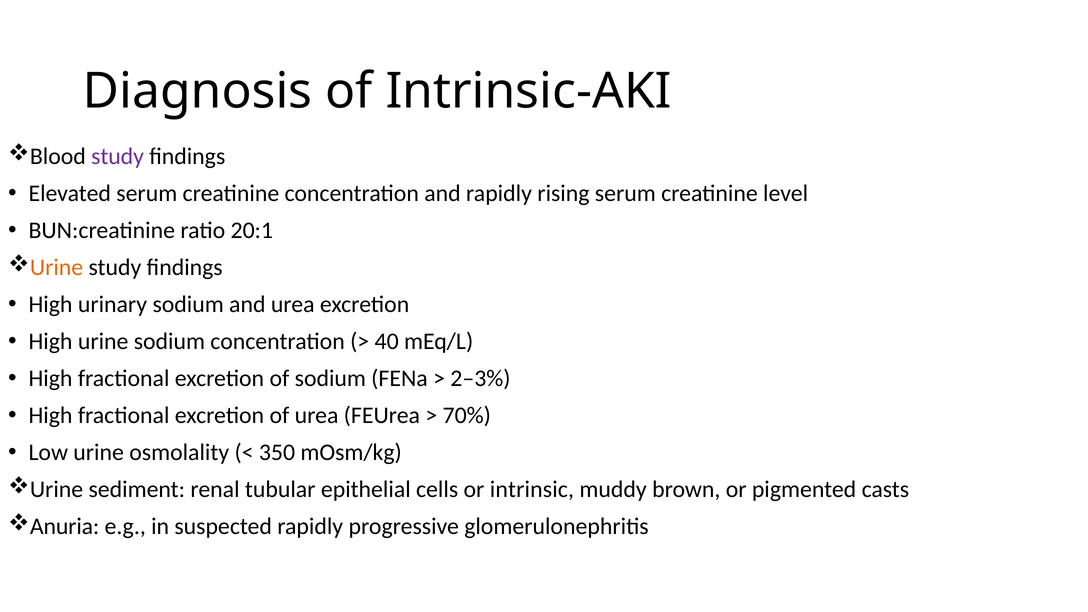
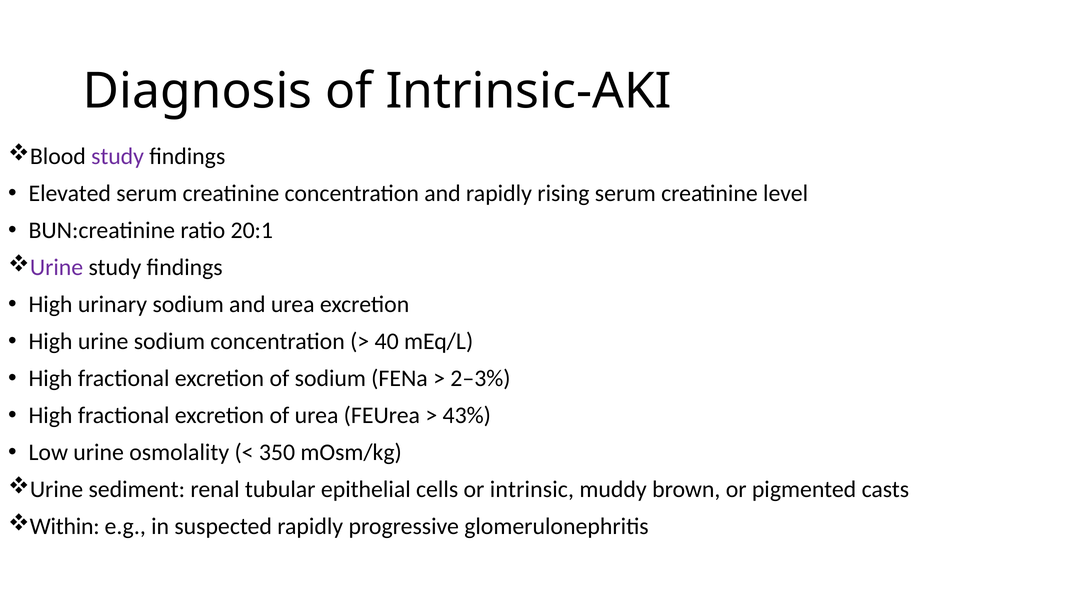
Urine colour: orange -> purple (57, 267)
70%: 70% -> 43% (467, 415)
Anuria: Anuria -> Within (65, 527)
